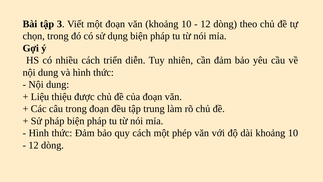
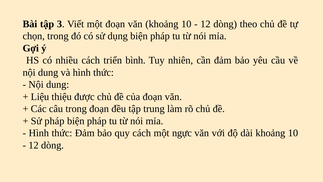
diễn: diễn -> bình (135, 60)
phép: phép -> ngực (182, 133)
